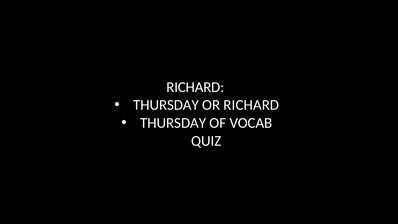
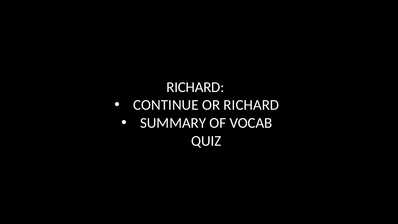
THURSDAY: THURSDAY -> CONTINUE (166, 105)
THURSDAY: THURSDAY -> SUMMARY (173, 123)
